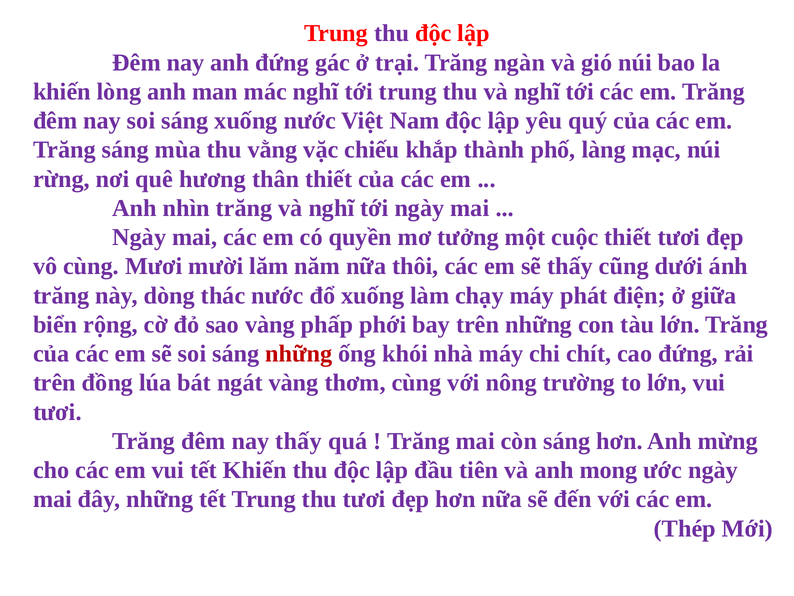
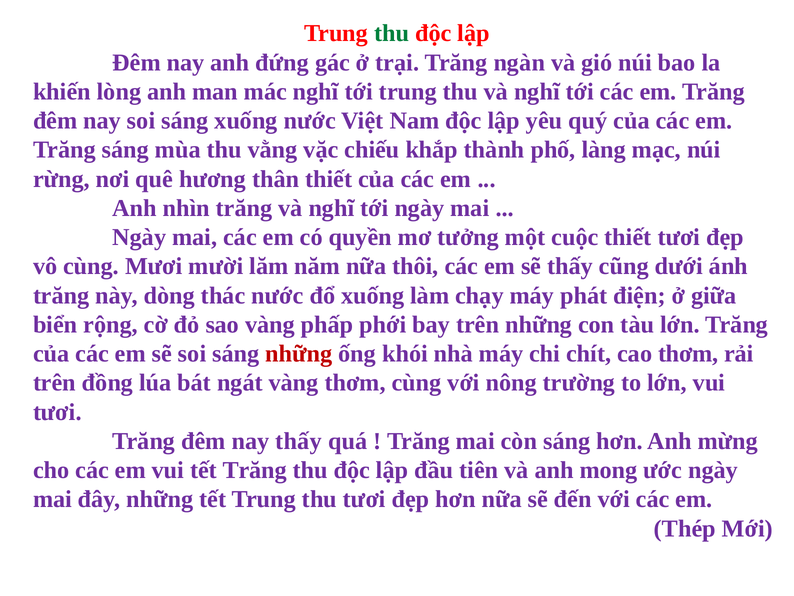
thu colour: purple -> green (392, 33)
cao đứng: đứng -> thơm (688, 353)
tết Khiến: Khiến -> Trăng (255, 470)
